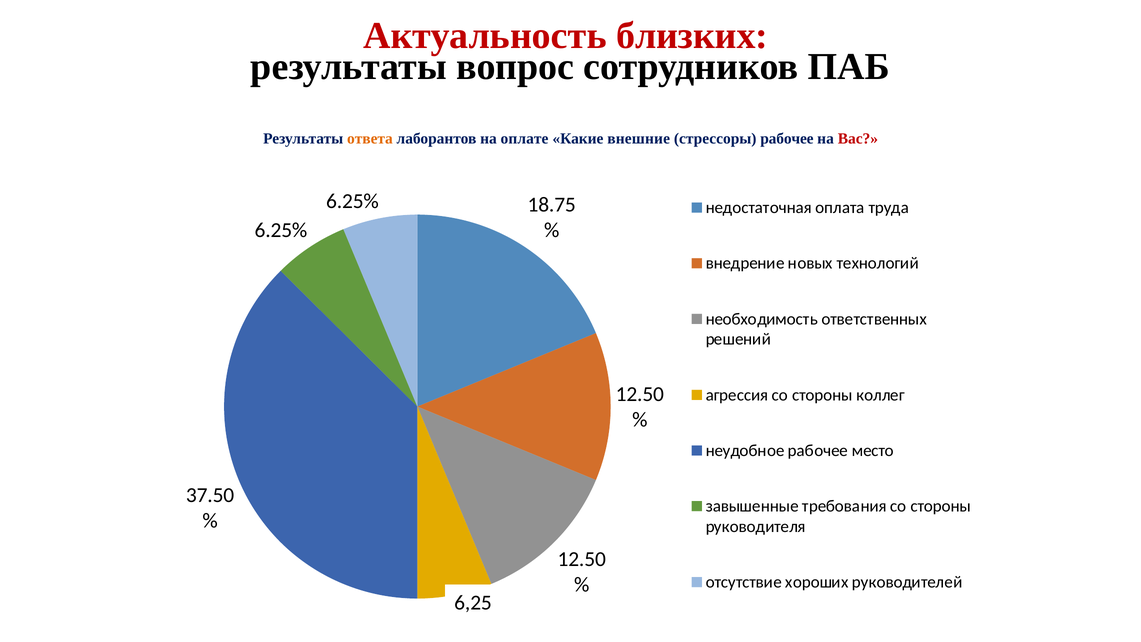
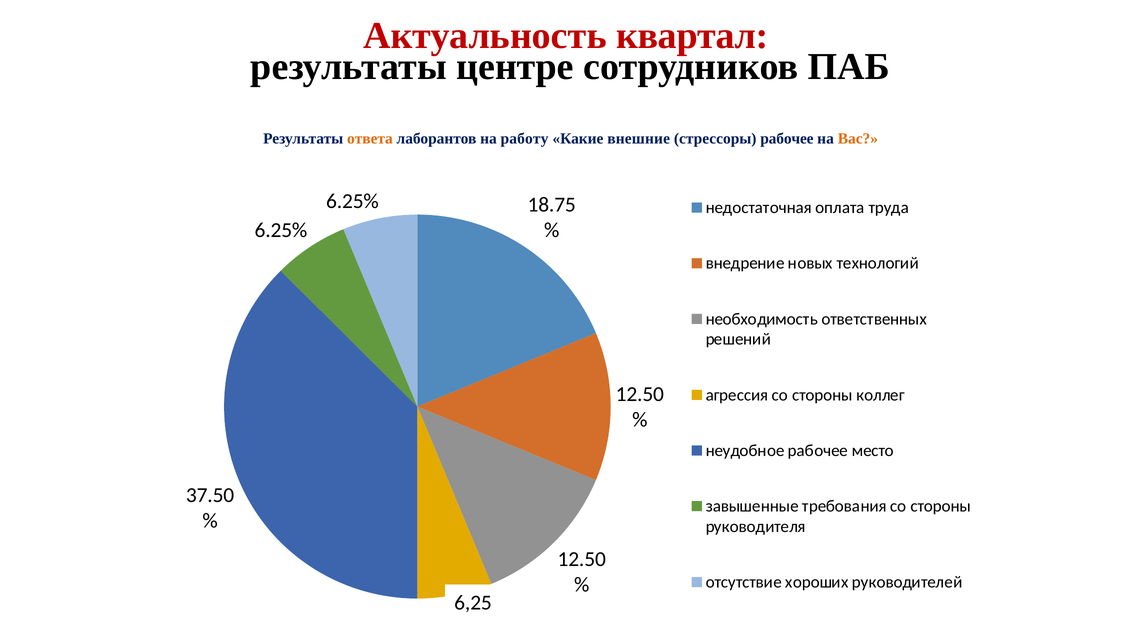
близких: близких -> квартал (692, 36)
вопрос: вопрос -> центре (515, 67)
оплате: оплате -> работу (525, 139)
Вас colour: red -> orange (858, 139)
